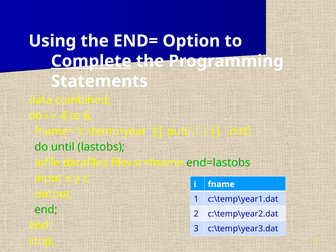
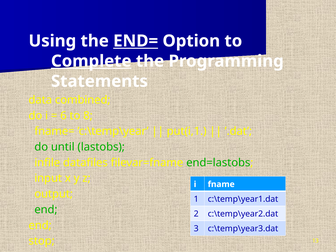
END= underline: none -> present (136, 41)
4: 4 -> 6 (63, 116)
6: 6 -> 8 (88, 116)
